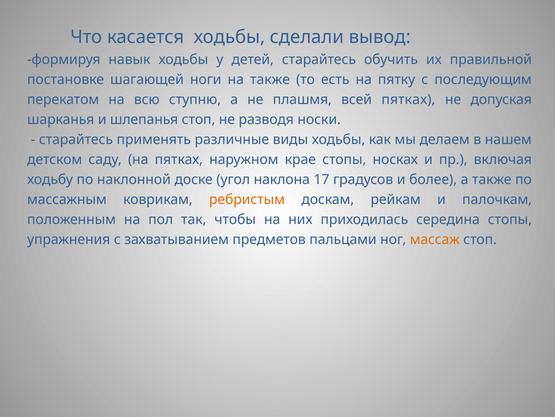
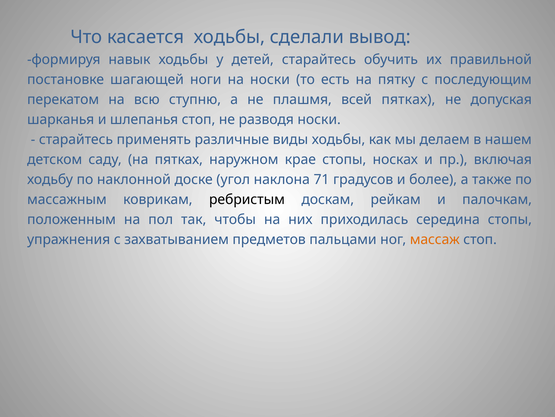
на также: также -> носки (270, 79)
17: 17 -> 71 (322, 179)
ребристым colour: orange -> black (247, 199)
